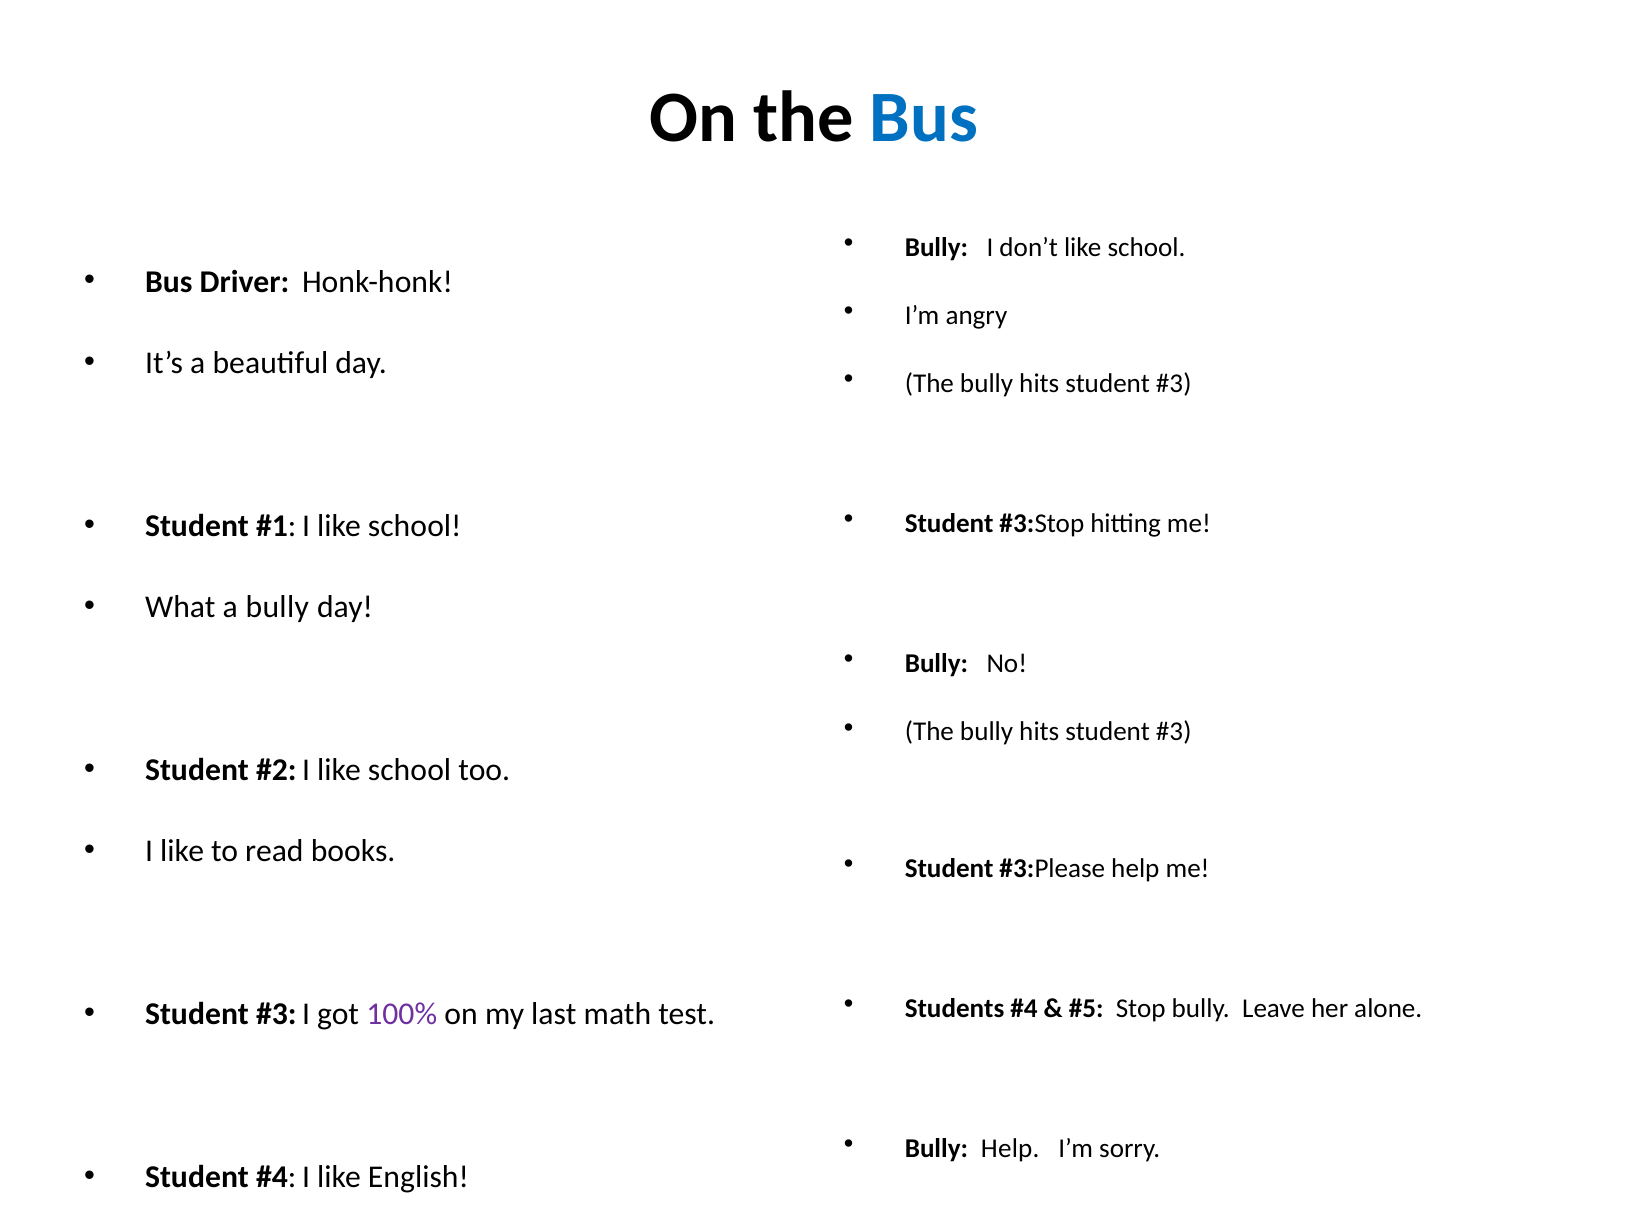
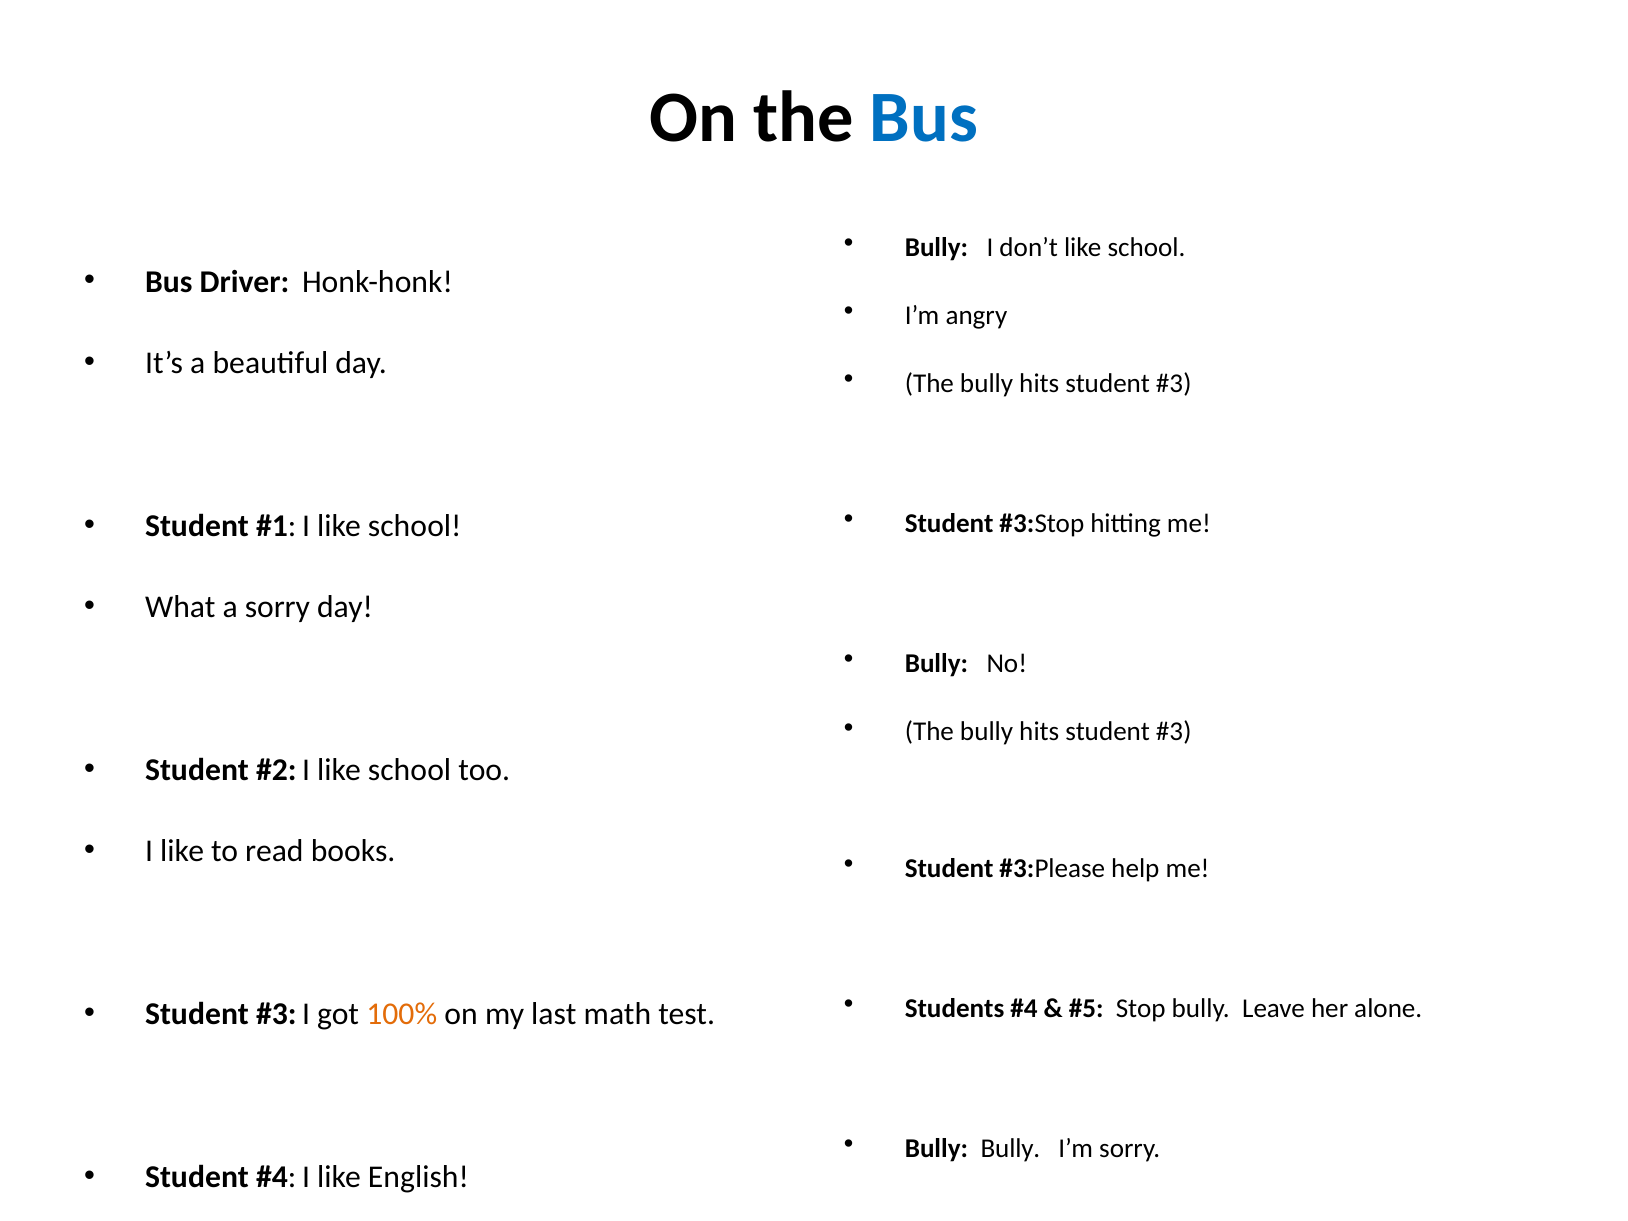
a bully: bully -> sorry (277, 607)
100% colour: purple -> orange (402, 1014)
Bully Help: Help -> Bully (1010, 1148)
